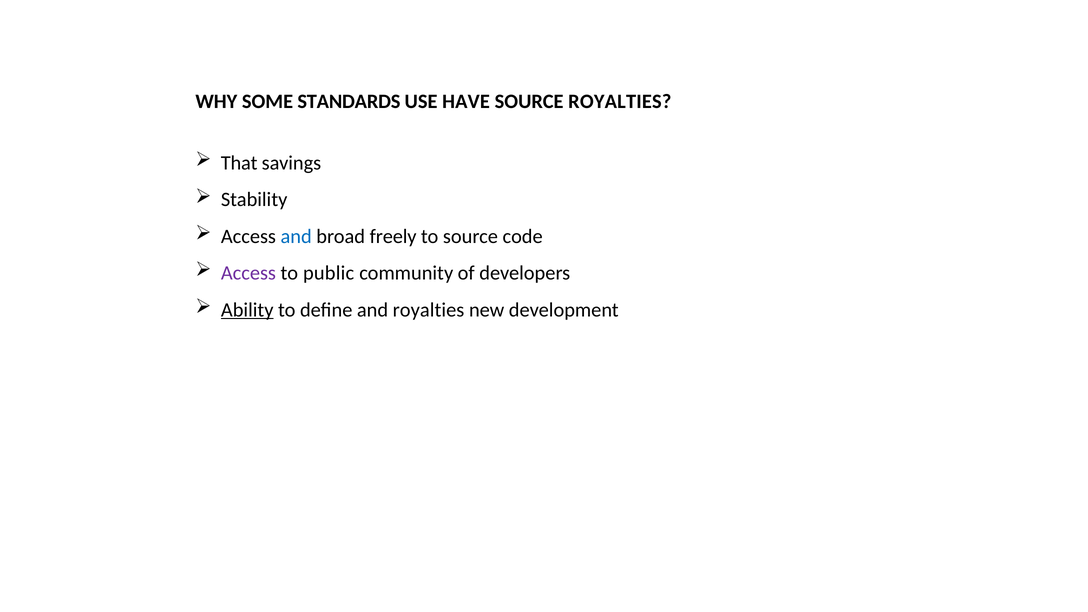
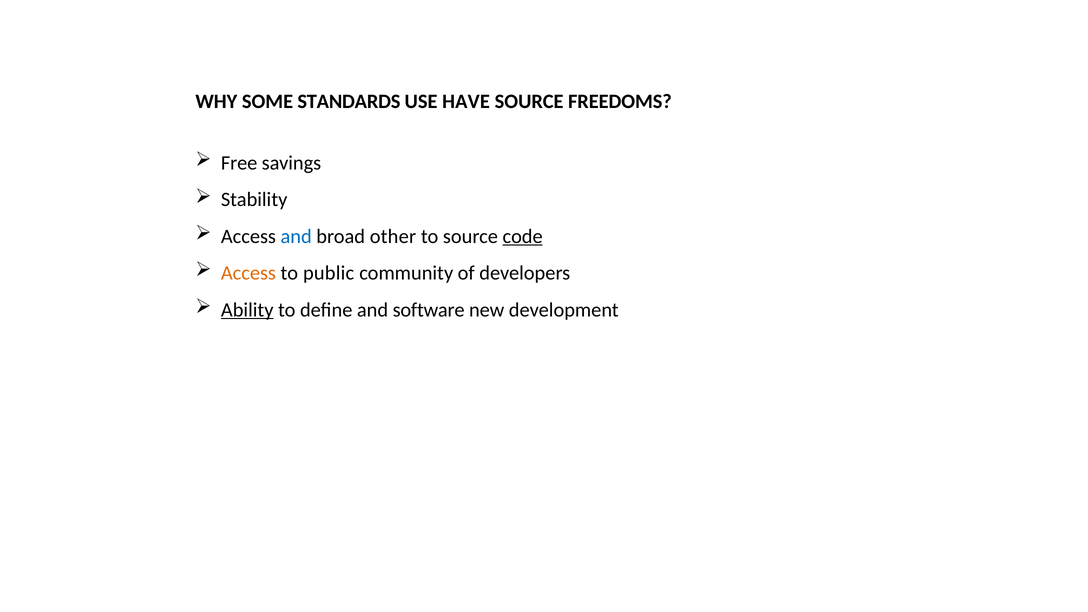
SOURCE ROYALTIES: ROYALTIES -> FREEDOMS (620, 102)
That: That -> Free (239, 163)
freely: freely -> other (393, 236)
code underline: none -> present (523, 236)
Access colour: purple -> orange (248, 273)
and royalties: royalties -> software (429, 310)
